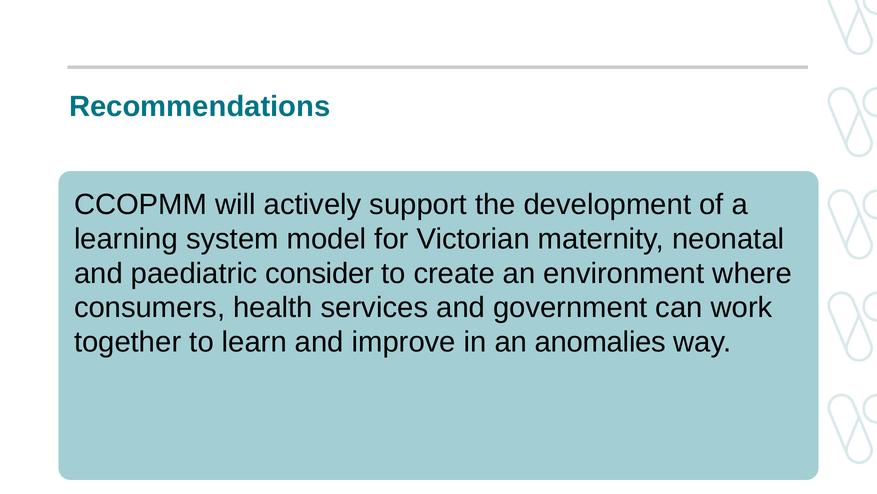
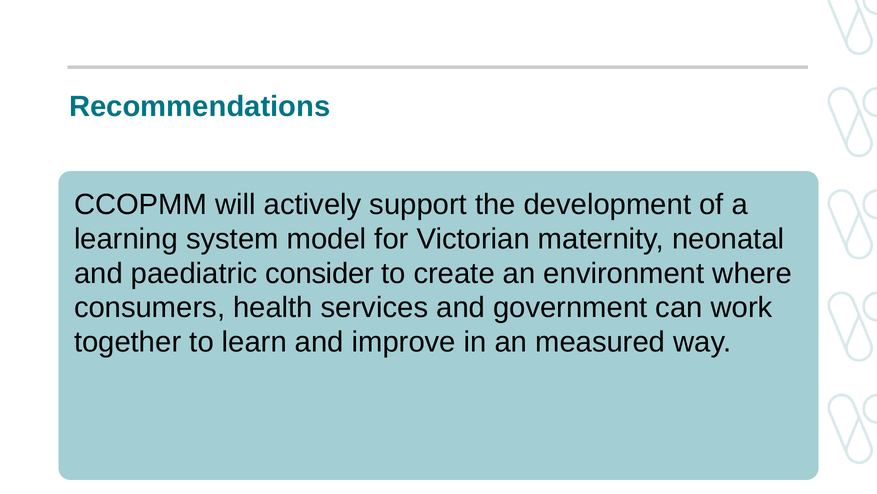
anomalies: anomalies -> measured (600, 342)
